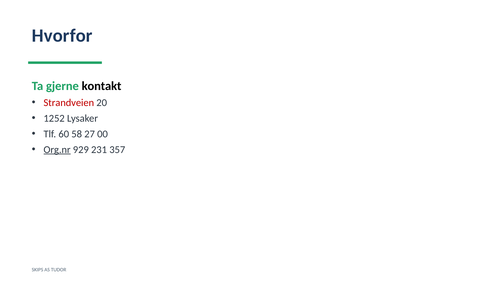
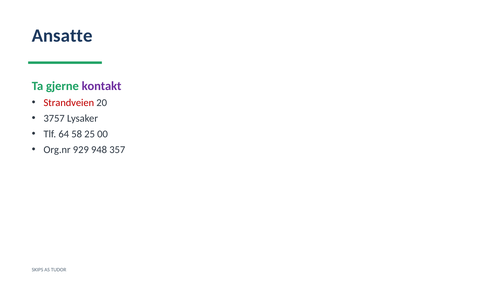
Hvorfor: Hvorfor -> Ansatte (62, 36)
kontakt colour: black -> purple (102, 86)
1252: 1252 -> 3757 (54, 118)
60: 60 -> 64 (64, 134)
27: 27 -> 25 (90, 134)
Org.nr underline: present -> none (57, 150)
231: 231 -> 948 (99, 150)
